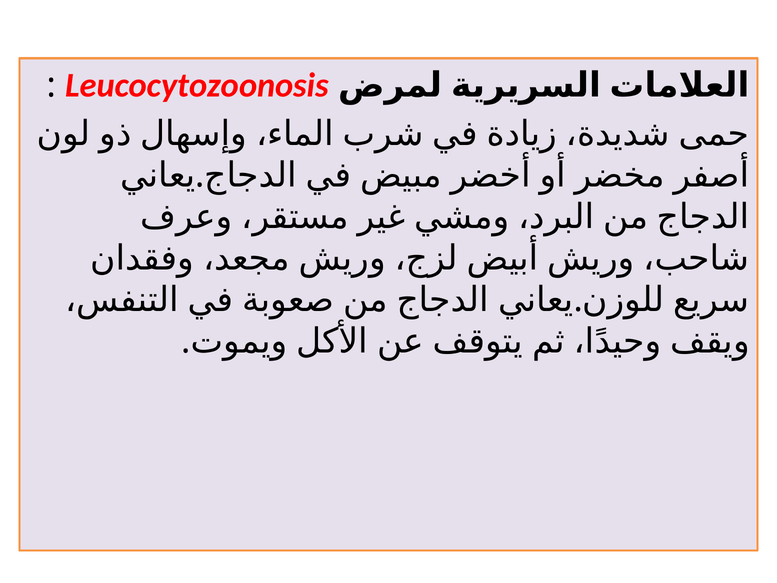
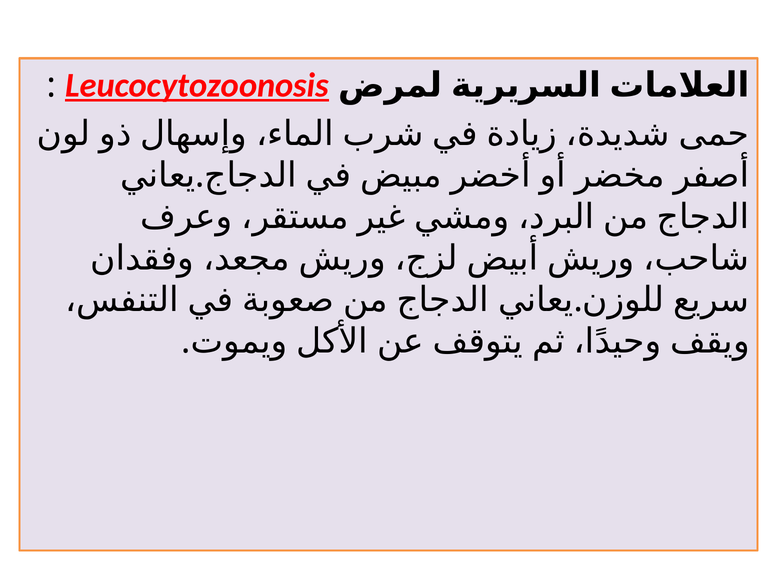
Leucocytozoonosis underline: none -> present (197, 85)
